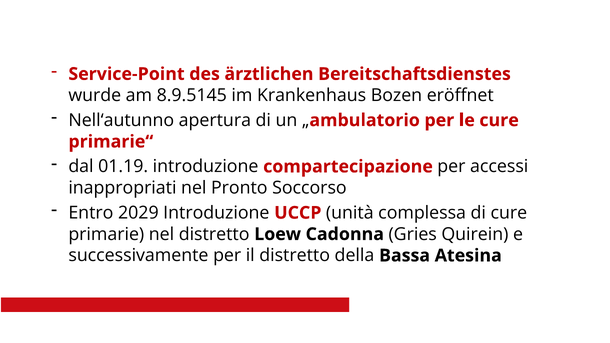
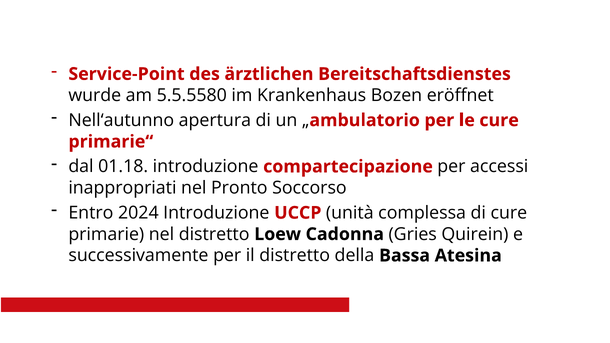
8.9.5145: 8.9.5145 -> 5.5.5580 (192, 95)
01.19: 01.19 -> 01.18 (123, 167)
2029: 2029 -> 2024 (138, 213)
